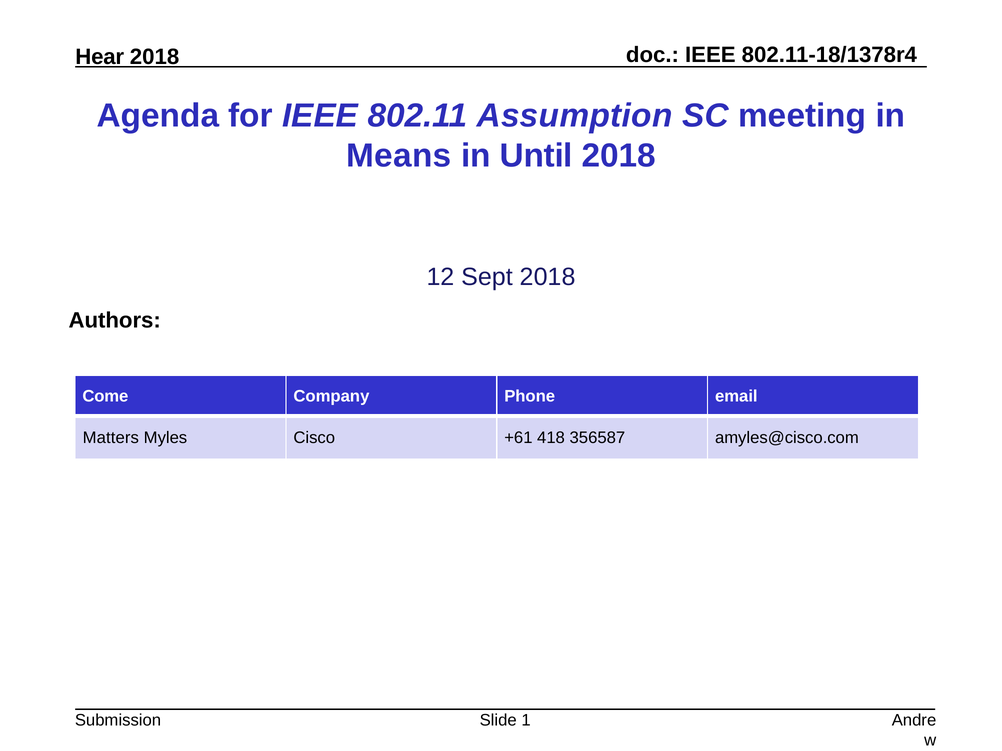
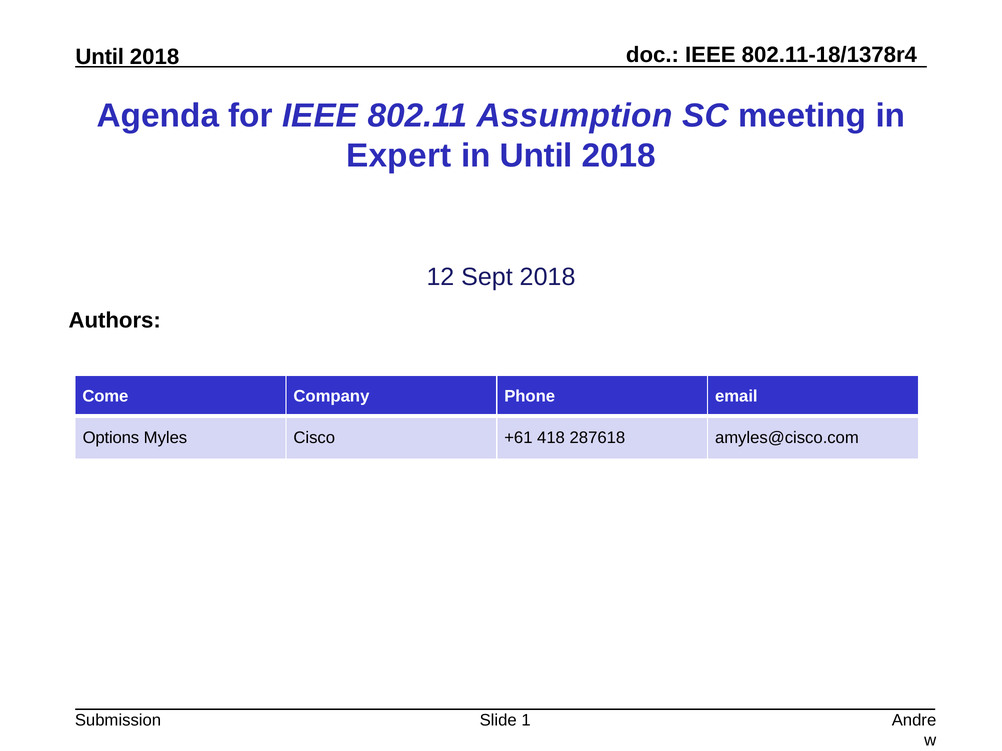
Hear: Hear -> Until (100, 57)
Means: Means -> Expert (399, 156)
Matters: Matters -> Options (111, 438)
356587: 356587 -> 287618 (597, 438)
